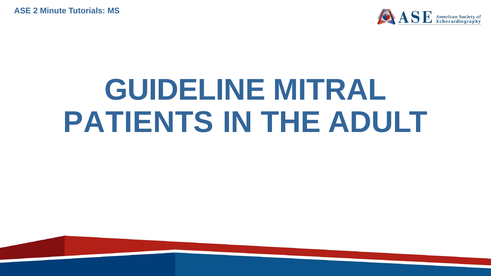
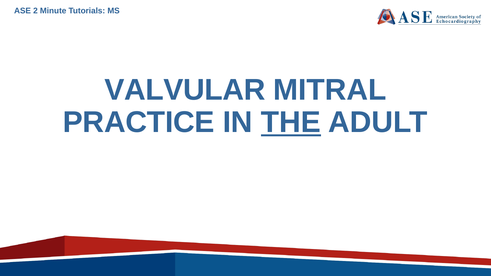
GUIDELINE: GUIDELINE -> VALVULAR (185, 90)
PATIENTS: PATIENTS -> PRACTICE (139, 122)
THE underline: none -> present (291, 122)
